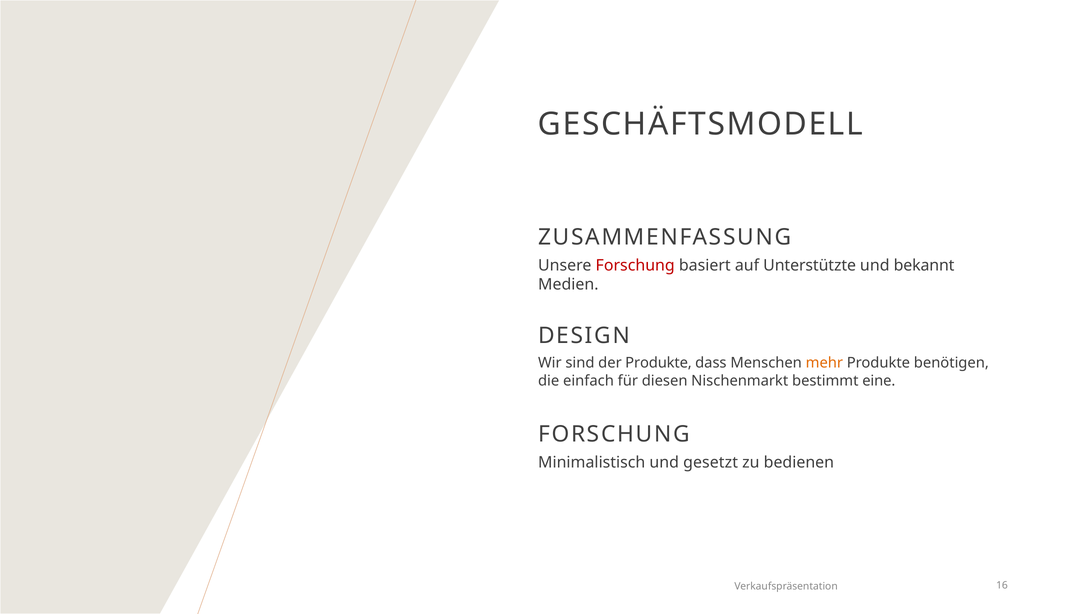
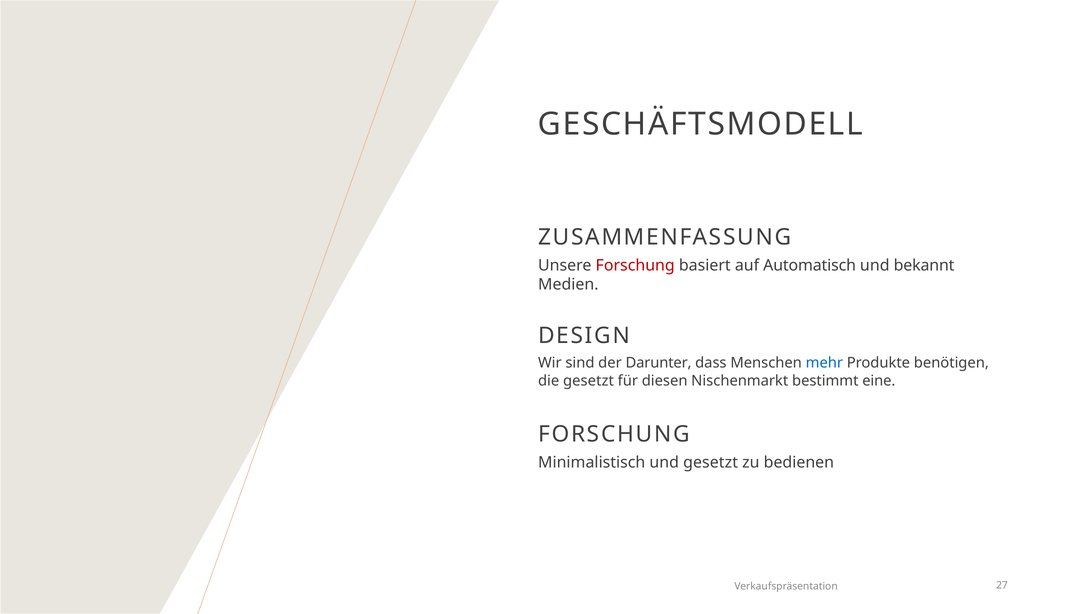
Unterstützte: Unterstützte -> Automatisch (810, 265)
der Produkte: Produkte -> Darunter (659, 363)
mehr colour: orange -> blue (824, 363)
die einfach: einfach -> gesetzt (588, 381)
16: 16 -> 27 (1002, 585)
